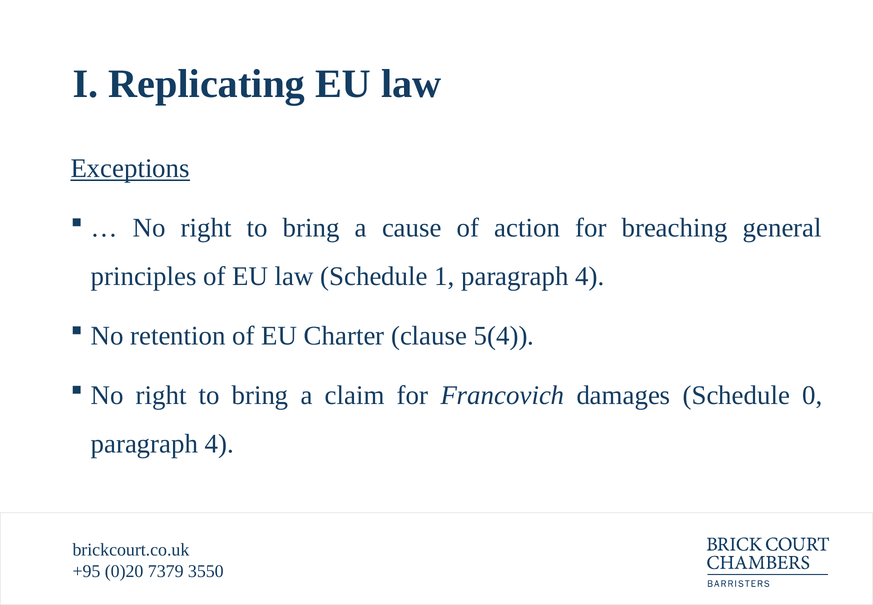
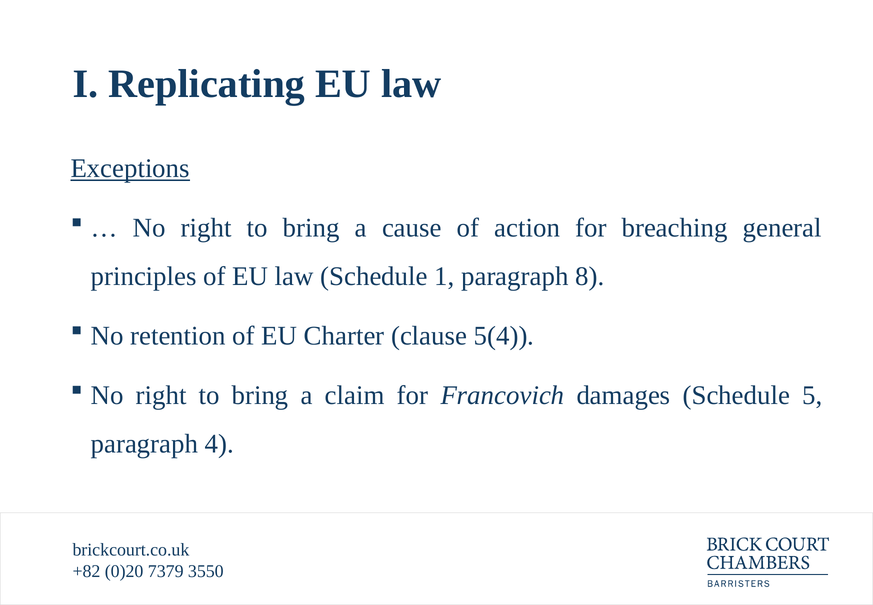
1 paragraph 4: 4 -> 8 (590, 276)
0: 0 -> 5 (812, 395)
+95: +95 -> +82 (86, 571)
